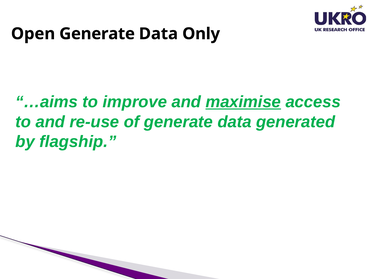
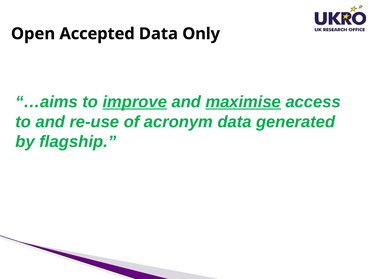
Open Generate: Generate -> Accepted (97, 34)
improve underline: none -> present (135, 102)
of generate: generate -> acronym (178, 122)
